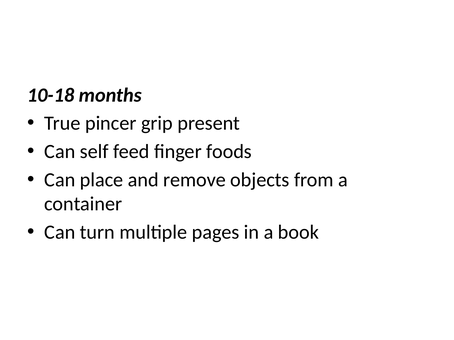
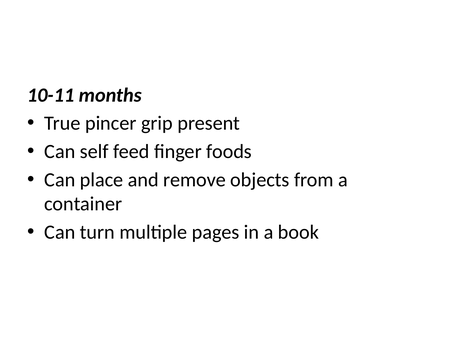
10-18: 10-18 -> 10-11 (51, 95)
